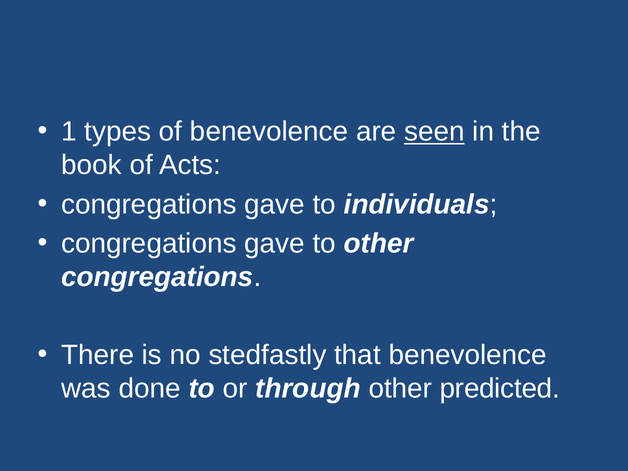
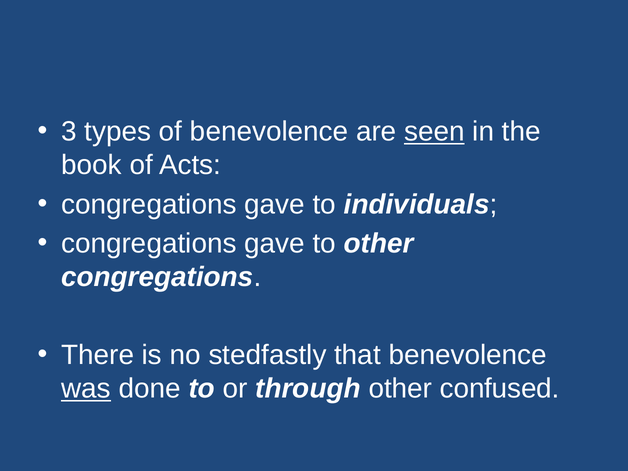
1: 1 -> 3 (69, 132)
was underline: none -> present (86, 389)
predicted: predicted -> confused (500, 389)
